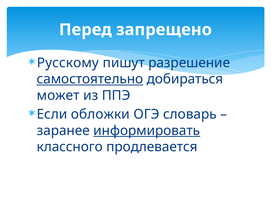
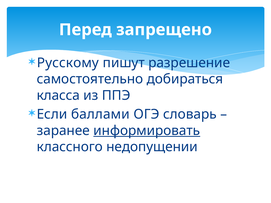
самостоятельно underline: present -> none (90, 79)
может: может -> класса (58, 95)
обложки: обложки -> баллами (100, 114)
продлевается: продлевается -> недопущении (152, 147)
